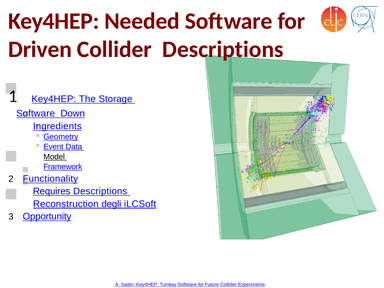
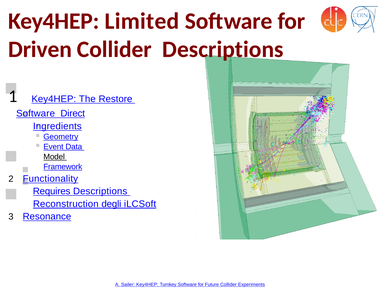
Needed: Needed -> Limited (142, 21)
Storage: Storage -> Restore (115, 99)
Down: Down -> Direct (73, 114)
Opportunity: Opportunity -> Resonance (47, 217)
